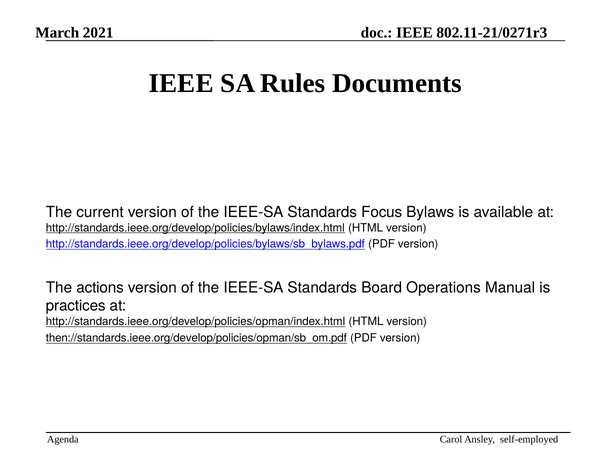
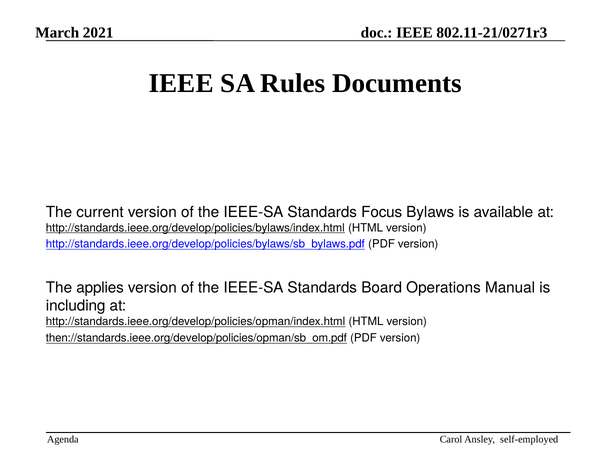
actions: actions -> applies (100, 288)
practices: practices -> including (76, 306)
